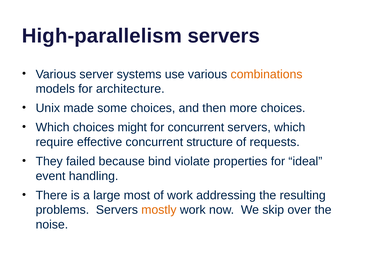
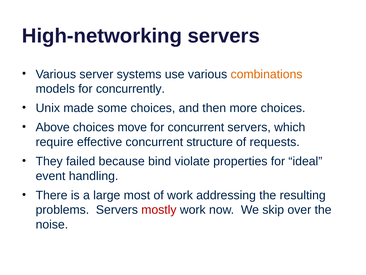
High-parallelism: High-parallelism -> High-networking (102, 36)
architecture: architecture -> concurrently (130, 89)
Which: Which -> Above (53, 127)
might: might -> move (132, 127)
mostly colour: orange -> red (159, 210)
